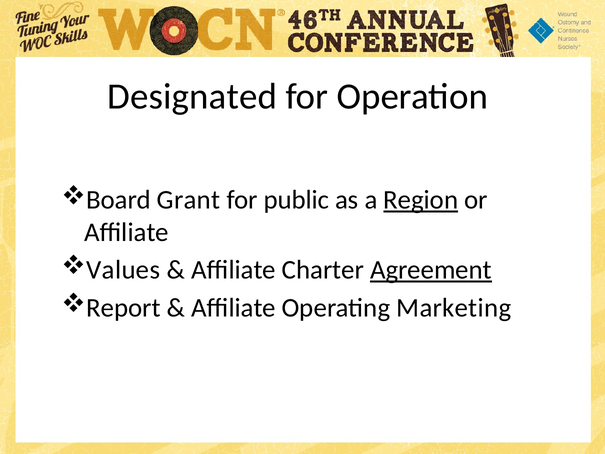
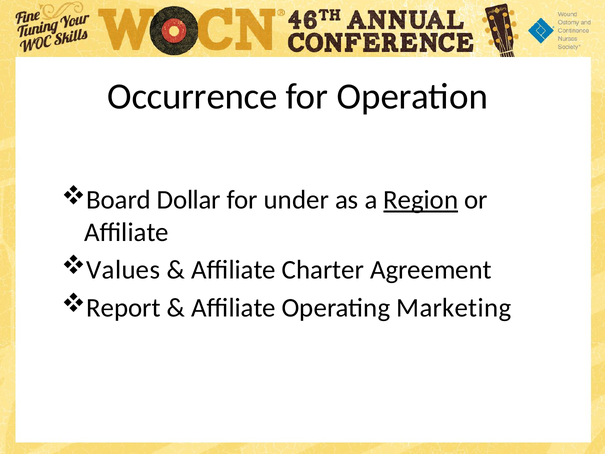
Designated: Designated -> Occurrence (192, 96)
Grant: Grant -> Dollar (189, 200)
public: public -> under (296, 200)
Agreement underline: present -> none (431, 270)
